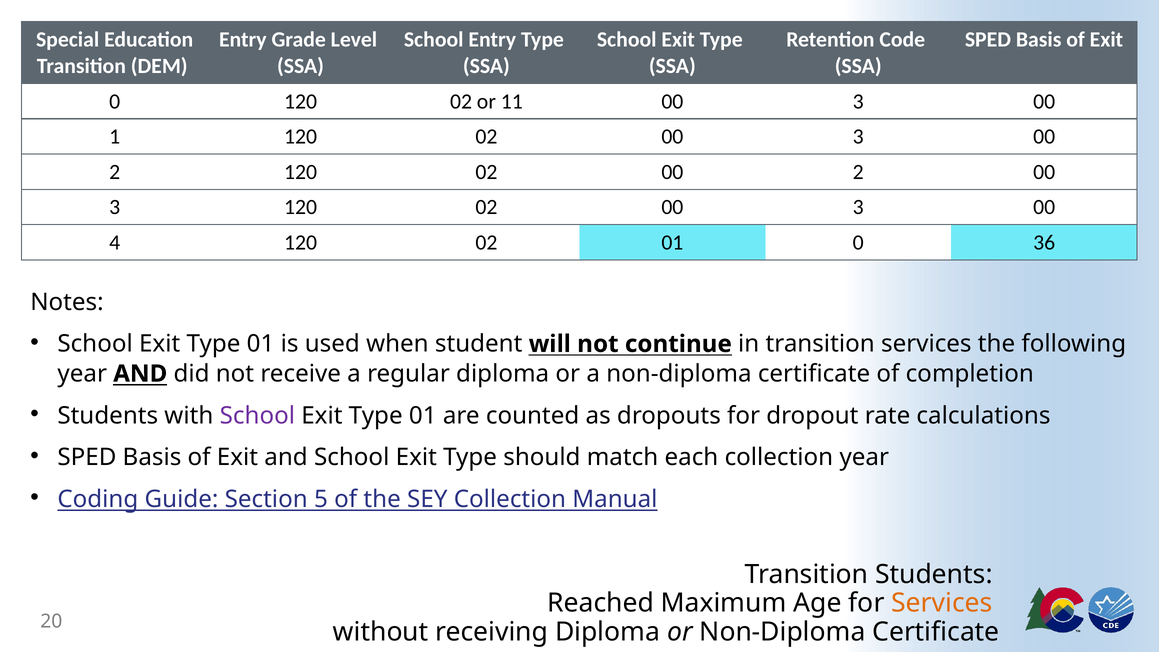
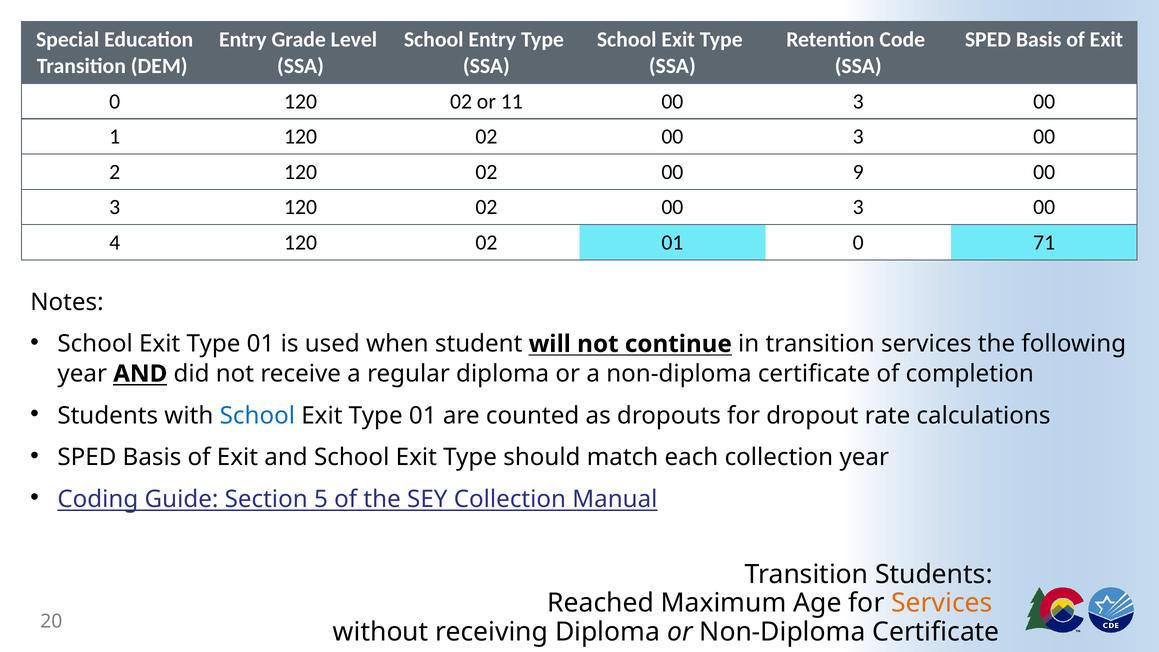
02 00 2: 2 -> 9 (858, 172)
36: 36 -> 71 (1044, 242)
School colour: purple -> blue (257, 416)
